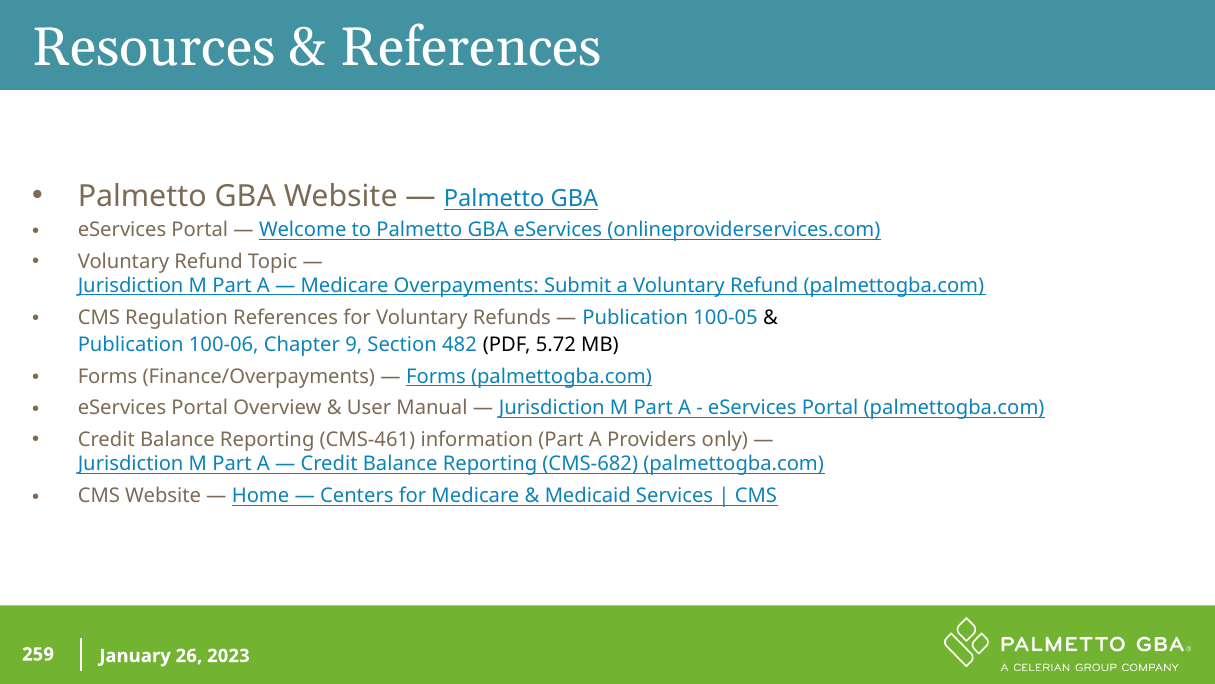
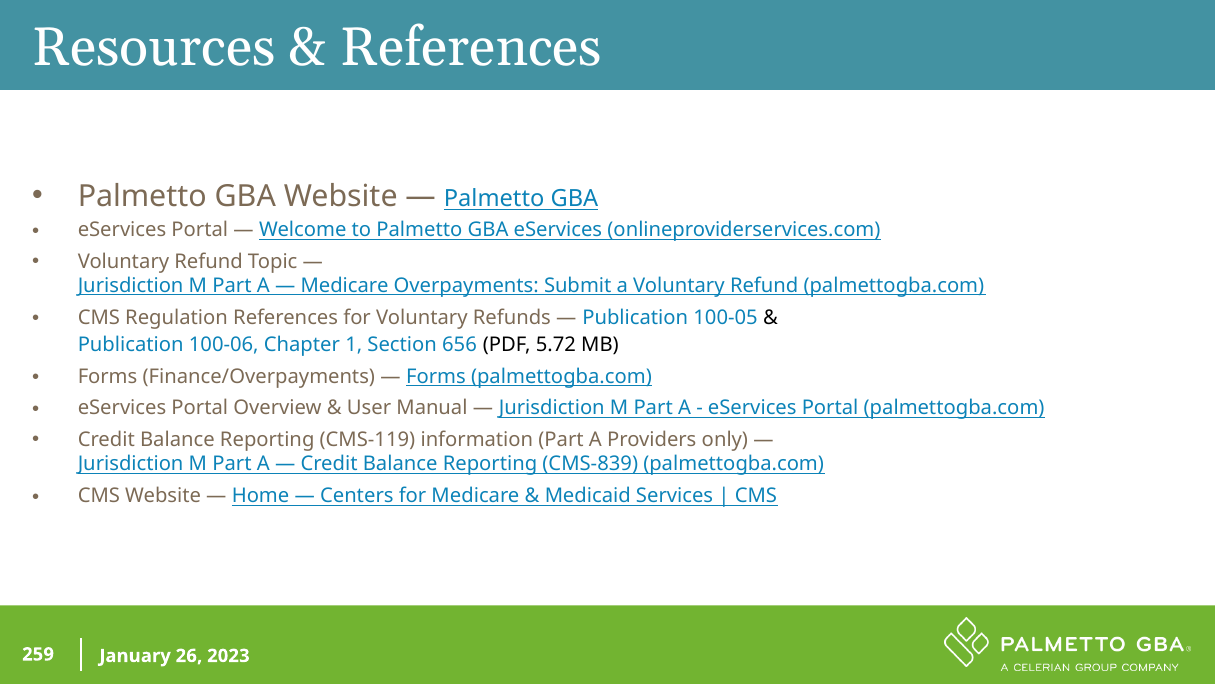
9: 9 -> 1 (354, 345)
482: 482 -> 656 (459, 345)
CMS-461: CMS-461 -> CMS-119 (367, 440)
CMS-682: CMS-682 -> CMS-839 (590, 464)
